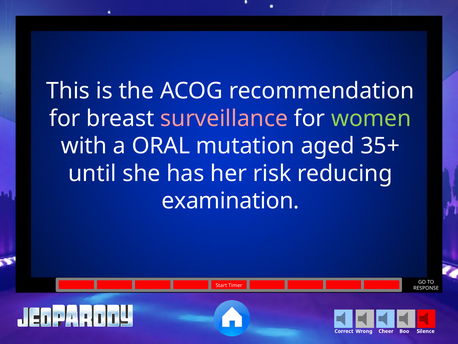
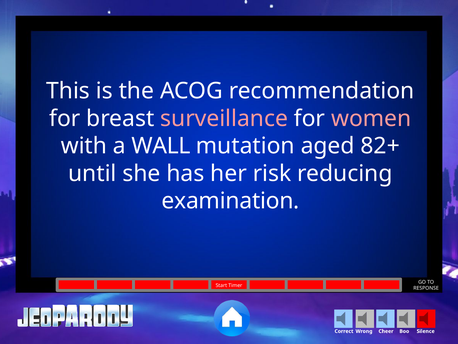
women colour: light green -> pink (371, 118)
ORAL: ORAL -> WALL (161, 146)
35+: 35+ -> 82+ (380, 146)
